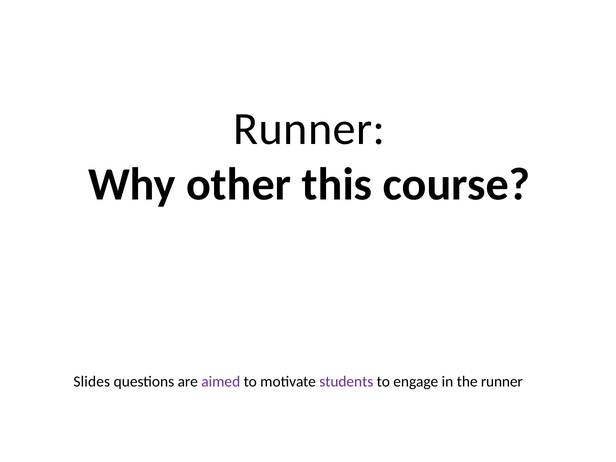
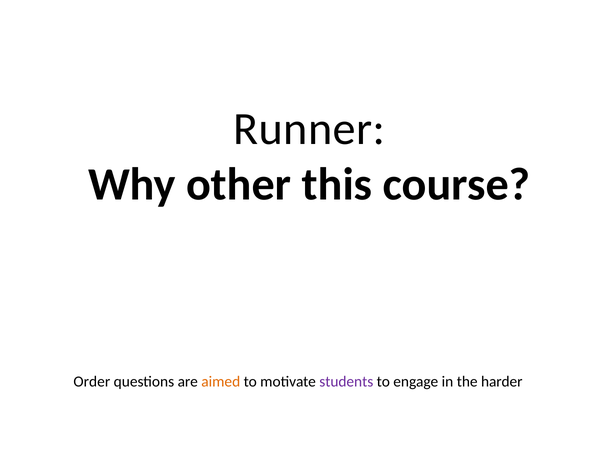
Slides: Slides -> Order (92, 382)
aimed colour: purple -> orange (221, 382)
the runner: runner -> harder (502, 382)
